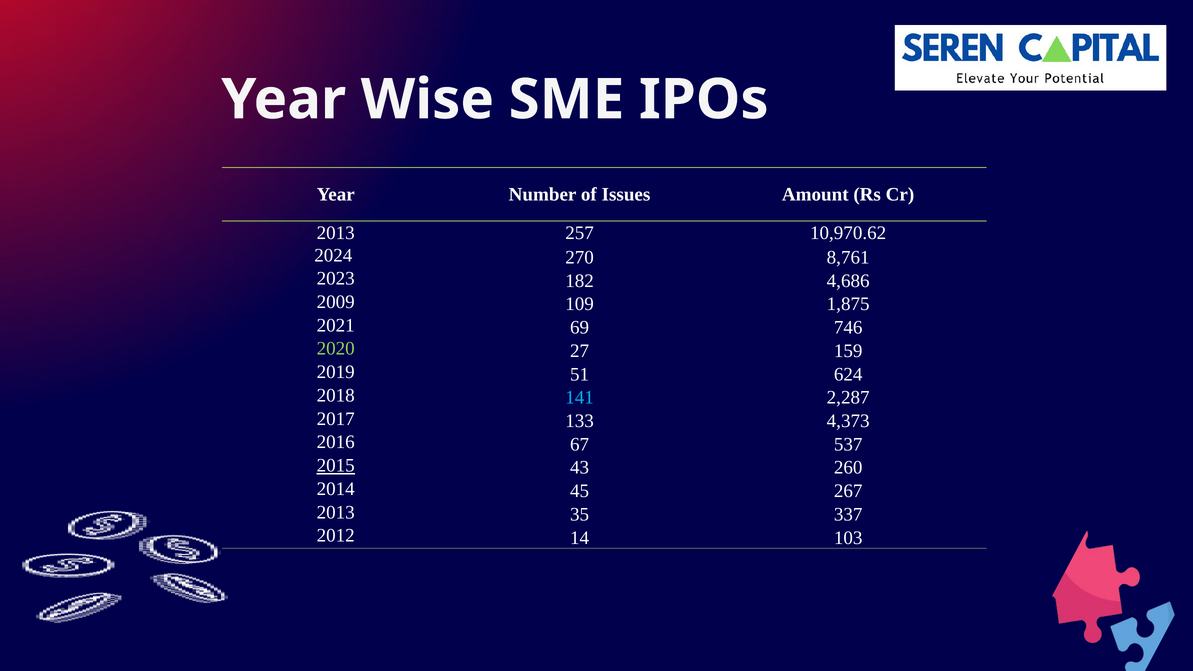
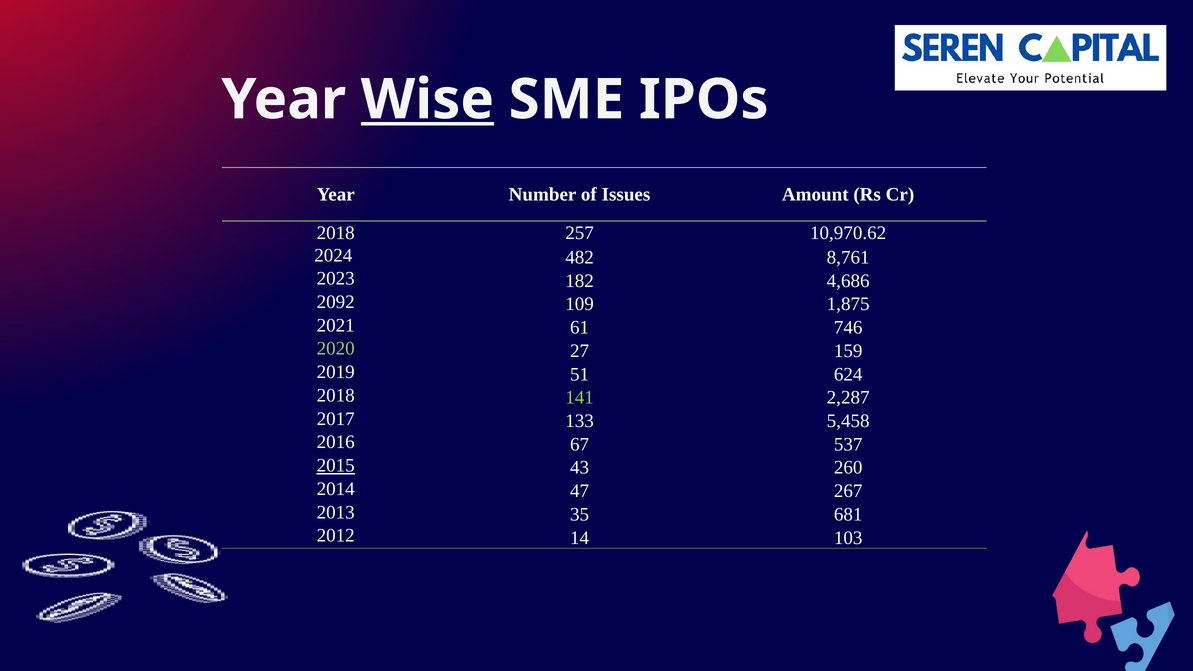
Wise underline: none -> present (427, 100)
2013: 2013 -> 2018 (336, 233)
270: 270 -> 482 (580, 257)
2009: 2009 -> 2092 (336, 302)
69: 69 -> 61 (580, 328)
141 colour: light blue -> light green (580, 398)
4,373: 4,373 -> 5,458 (848, 421)
45: 45 -> 47 (580, 491)
337: 337 -> 681 (848, 514)
